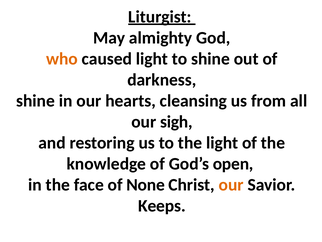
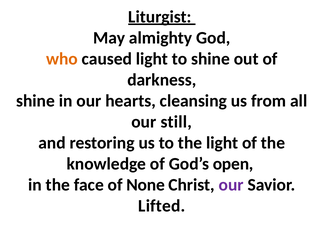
sigh: sigh -> still (176, 122)
our colour: orange -> purple (231, 184)
Keeps: Keeps -> Lifted (162, 205)
